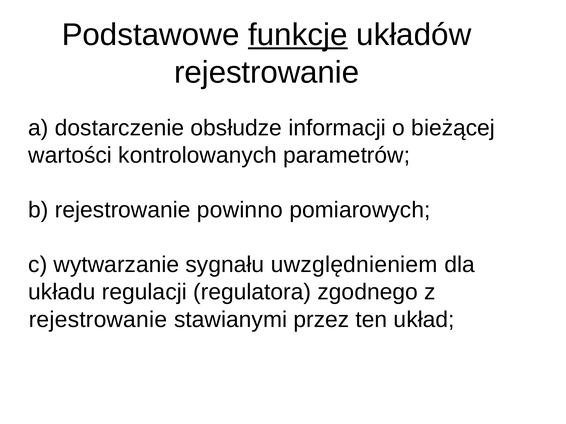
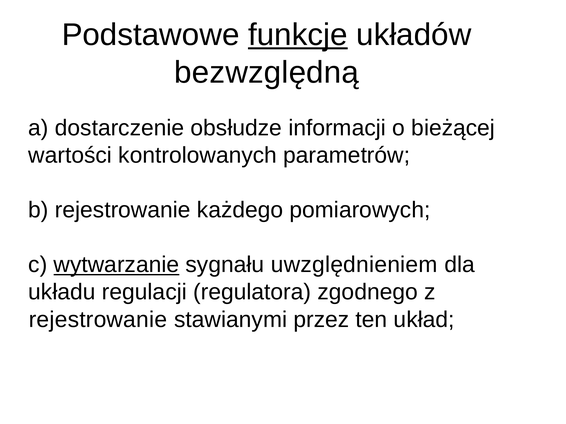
rejestrowanie: rejestrowanie -> bezwzględną (267, 73)
powinno: powinno -> każdego (240, 210)
wytwarzanie underline: none -> present (116, 265)
